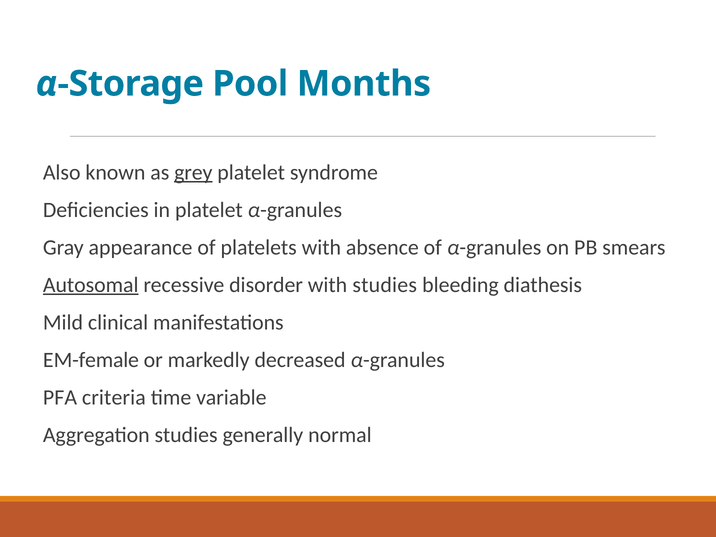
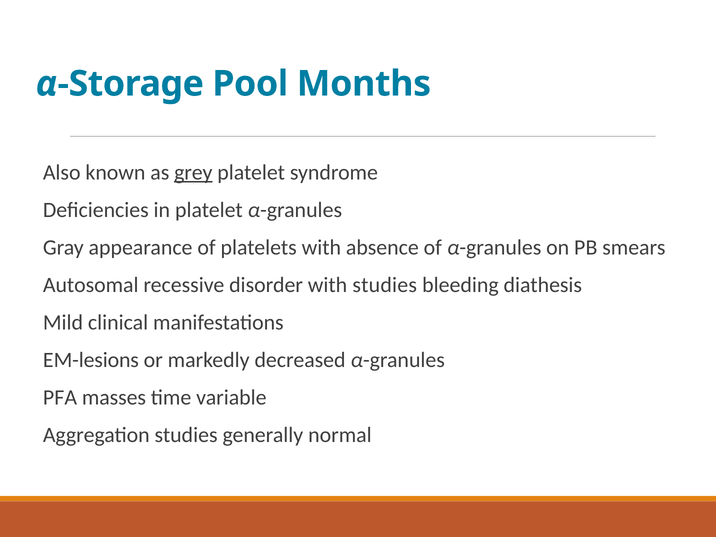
Autosomal underline: present -> none (91, 285)
M-female: M-female -> M-lesions (96, 360)
criteria: criteria -> masses (114, 398)
